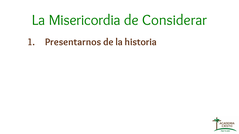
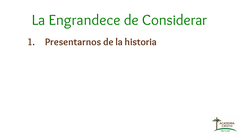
Misericordia: Misericordia -> Engrandece (85, 20)
